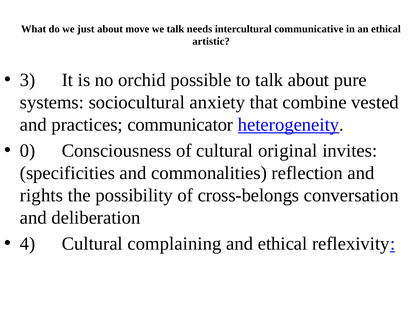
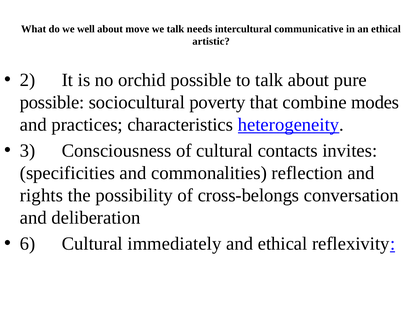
just: just -> well (86, 29)
3: 3 -> 2 (28, 80)
systems: systems -> possible (52, 102)
anxiety: anxiety -> poverty (217, 102)
vested: vested -> modes (375, 102)
communicator: communicator -> characteristics (180, 125)
0: 0 -> 3 (28, 151)
original: original -> contacts (288, 151)
4: 4 -> 6 (28, 244)
complaining: complaining -> immediately (174, 244)
